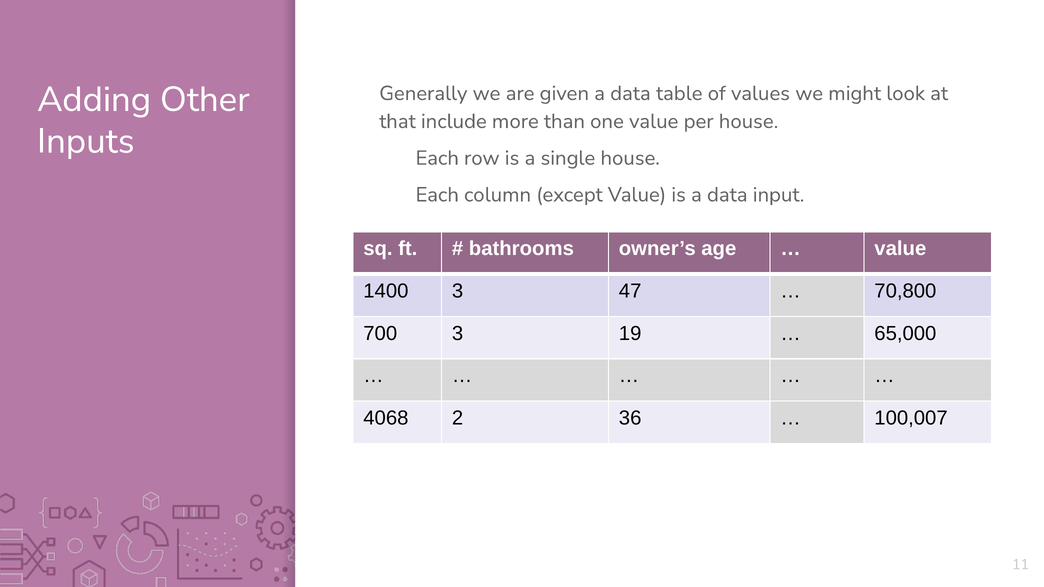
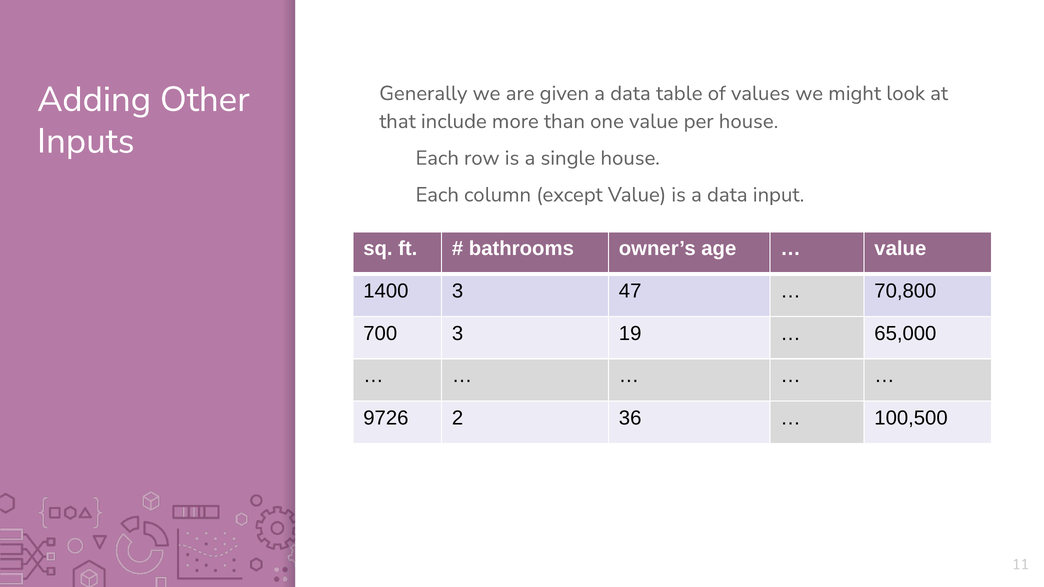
4068: 4068 -> 9726 (386, 418)
100,007: 100,007 -> 100,500 (911, 418)
